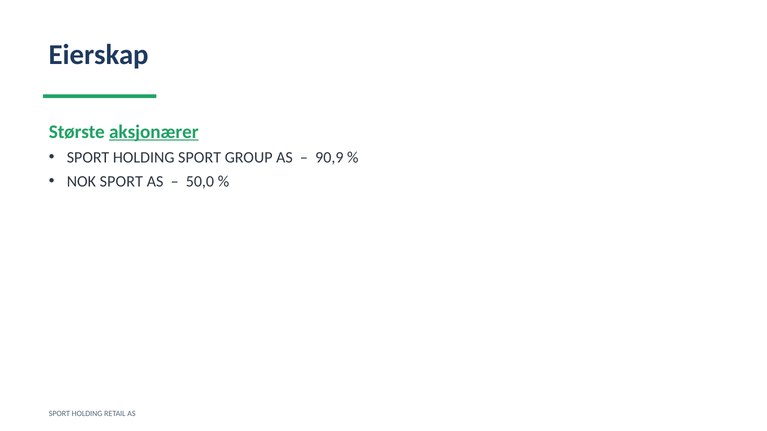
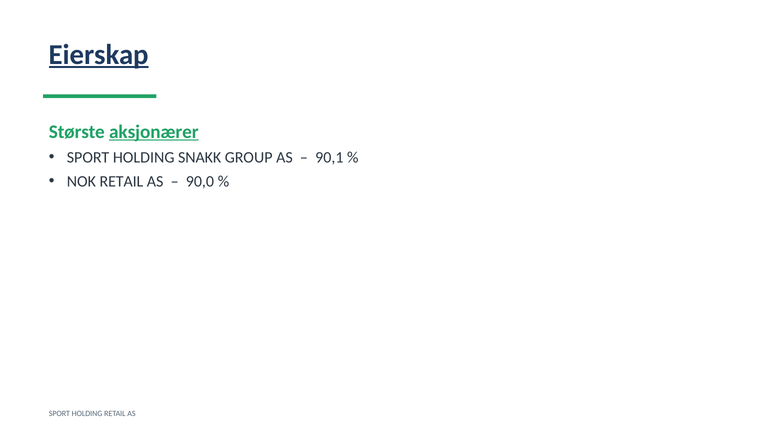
Eierskap underline: none -> present (99, 55)
HOLDING SPORT: SPORT -> SNAKK (200, 158)
90,9: 90,9 -> 90,1 (329, 158)
NOK SPORT: SPORT -> RETAIL (121, 182)
50,0: 50,0 -> 90,0 (200, 182)
